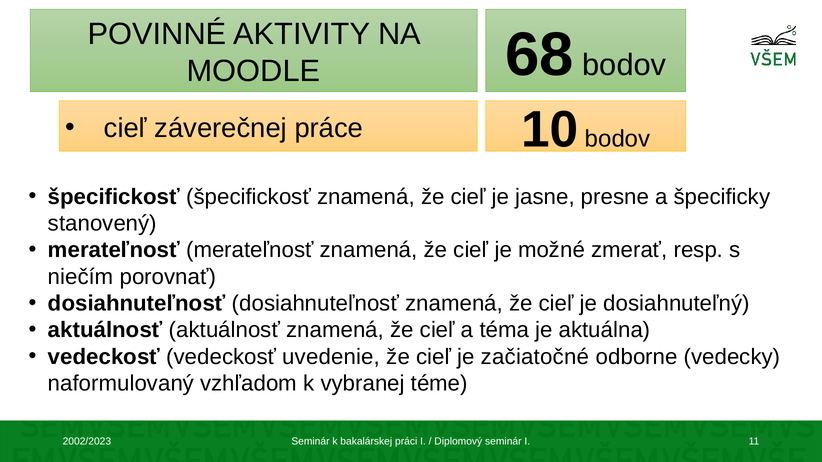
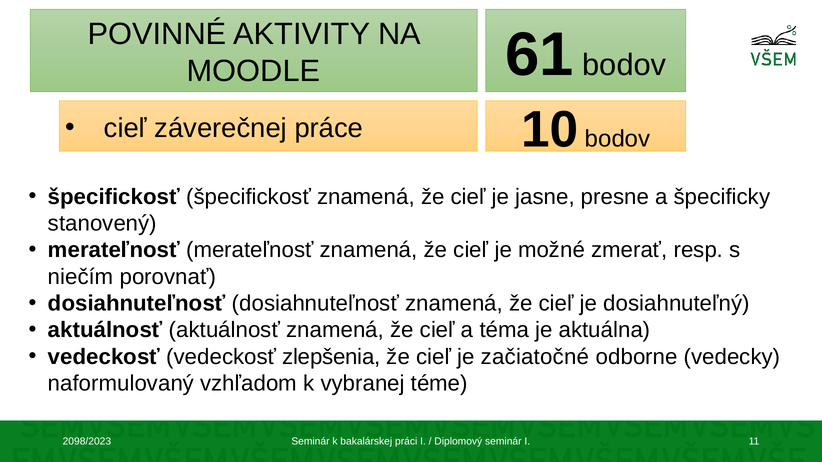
68: 68 -> 61 (539, 55)
uvedenie: uvedenie -> zlepšenia (331, 357)
2002/2023: 2002/2023 -> 2098/2023 (87, 442)
